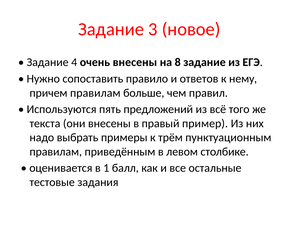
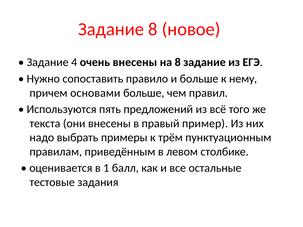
Задание 3: 3 -> 8 (153, 29)
и ответов: ответов -> больше (199, 79)
причем правилам: правилам -> основами (95, 93)
